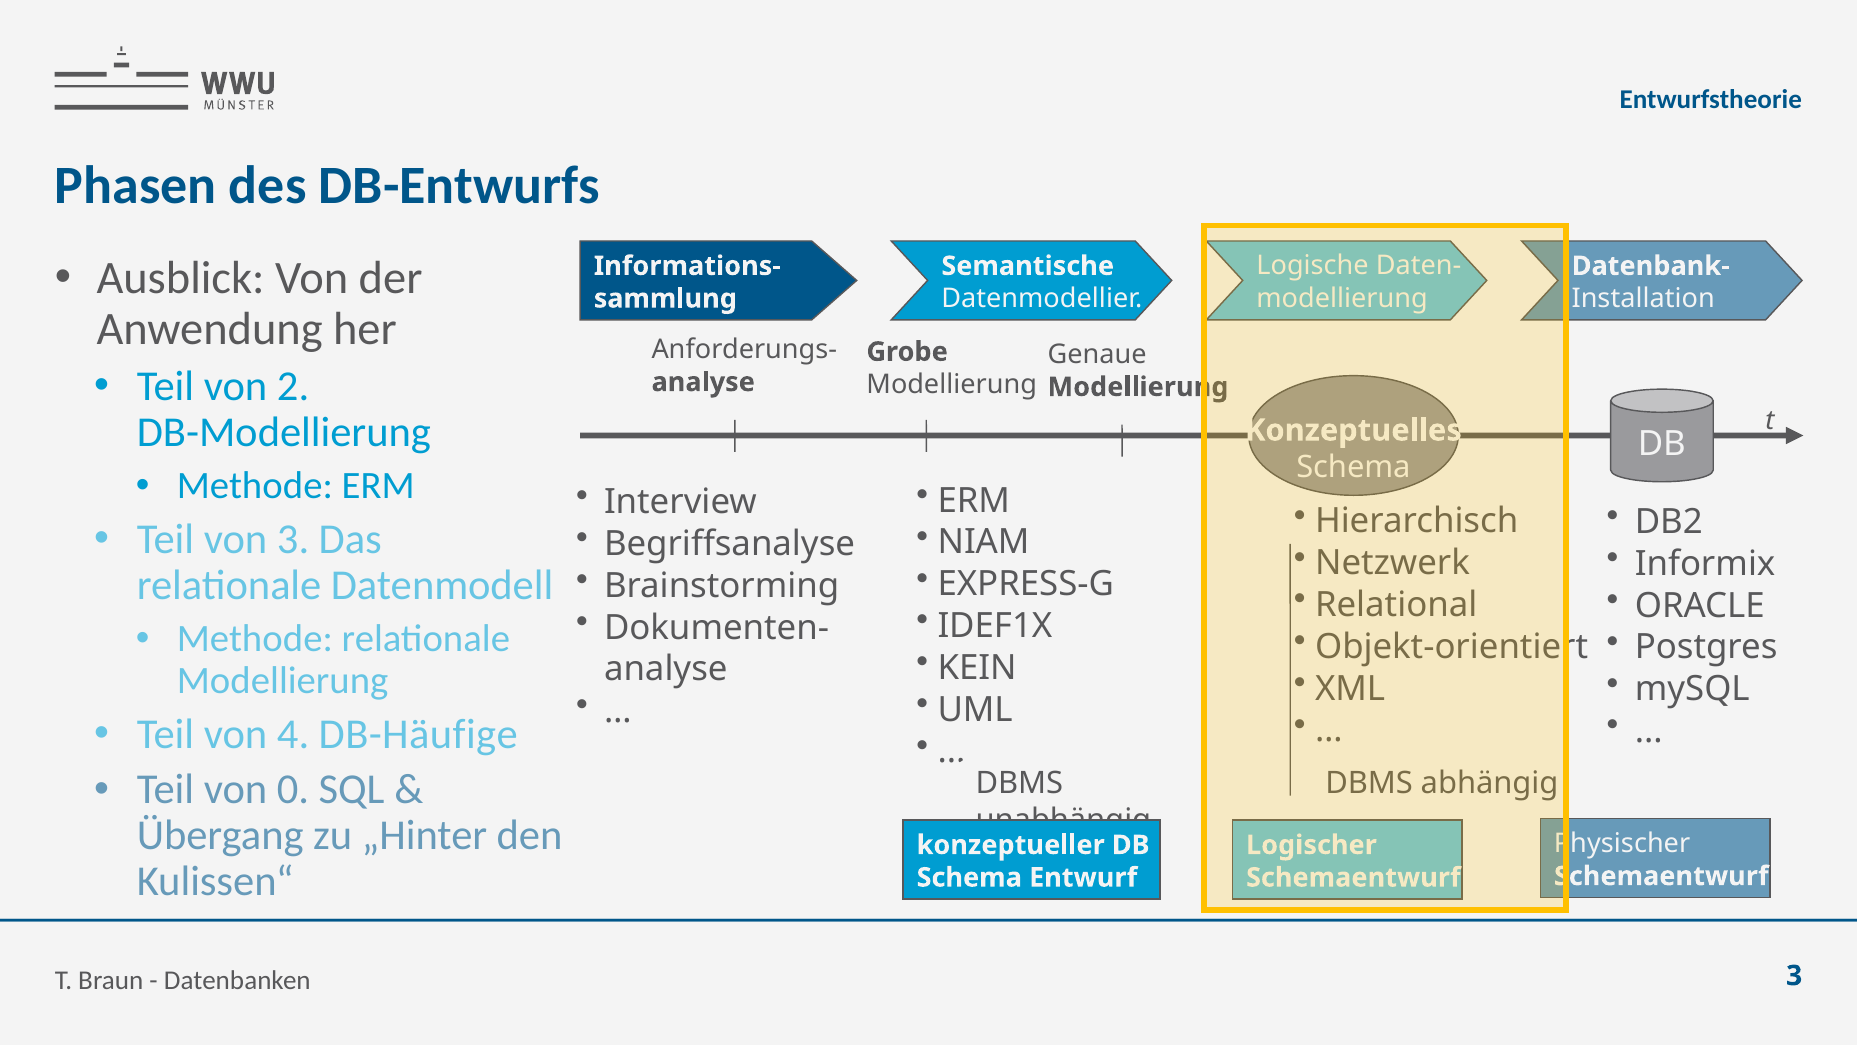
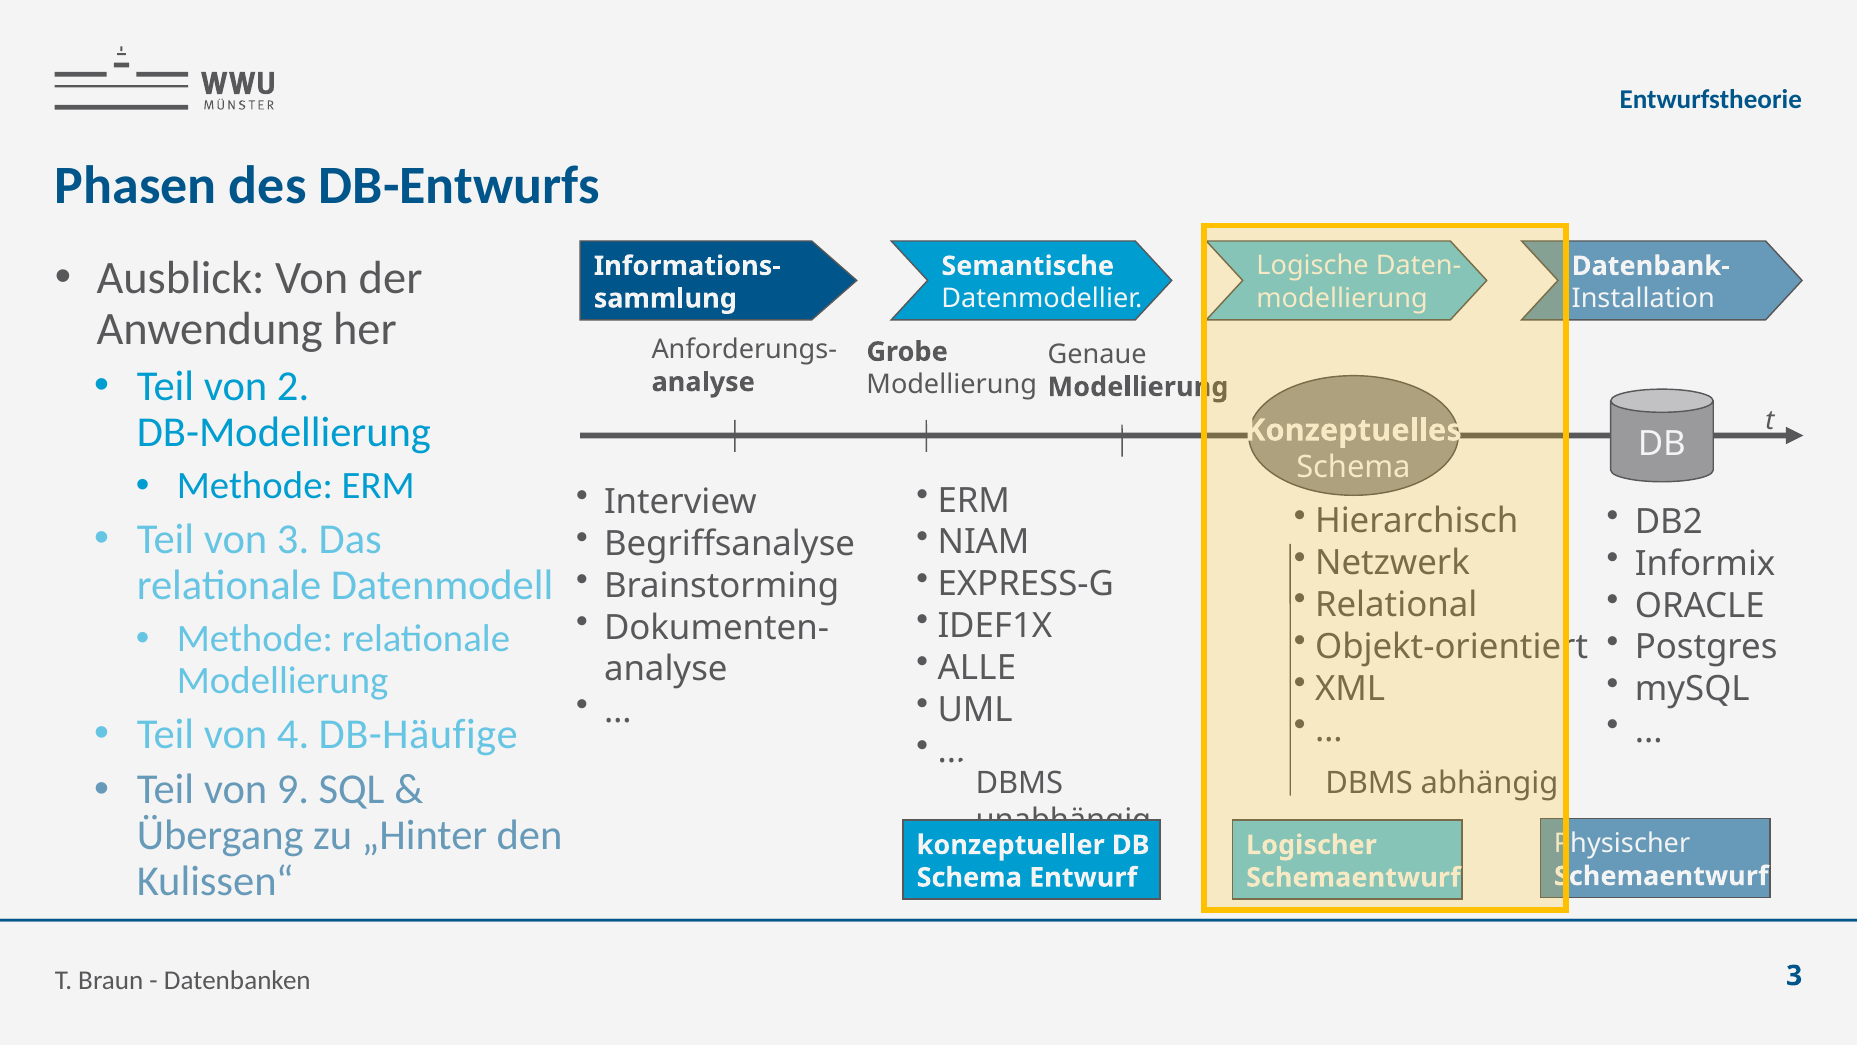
KEIN: KEIN -> ALLE (977, 668)
0: 0 -> 9 (293, 790)
